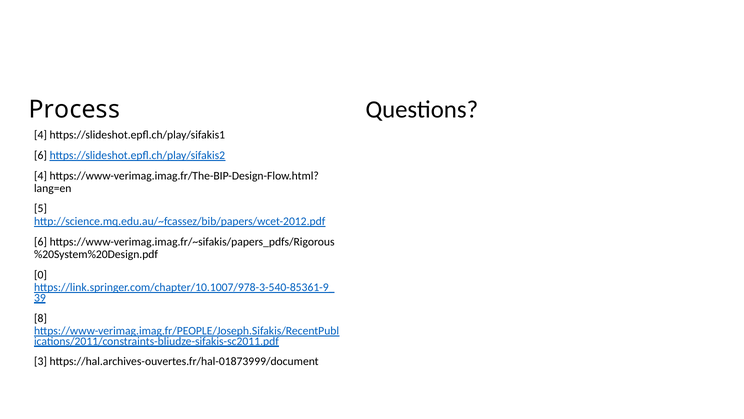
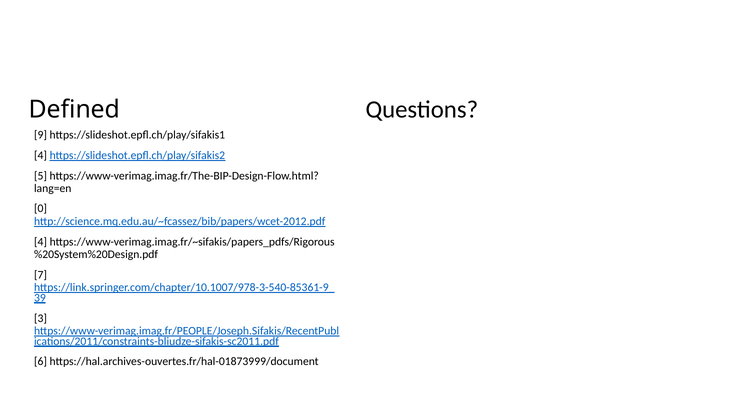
Process: Process -> Defined (74, 109)
4: 4 -> 9 (40, 135)
6: 6 -> 4 (40, 155)
4: 4 -> 5 (40, 176)
5: 5 -> 0 (40, 208)
6: 6 -> 4 (40, 242)
0: 0 -> 7 (40, 274)
8: 8 -> 3 (40, 318)
3: 3 -> 6 (40, 361)
